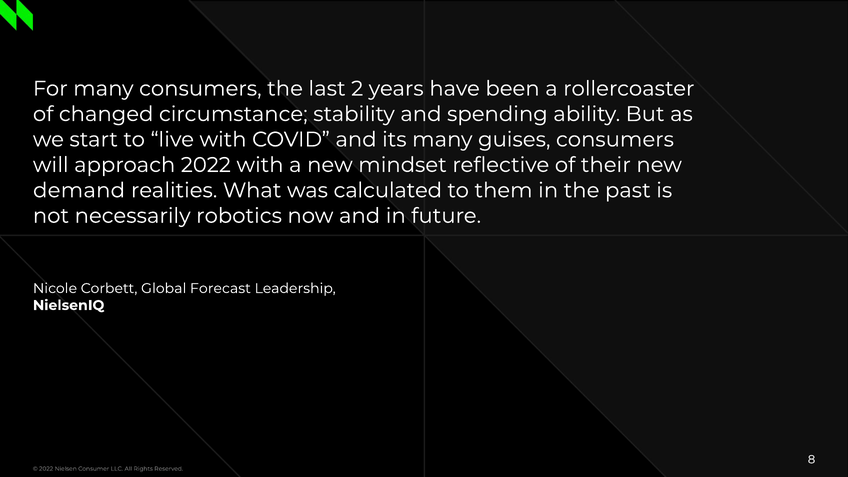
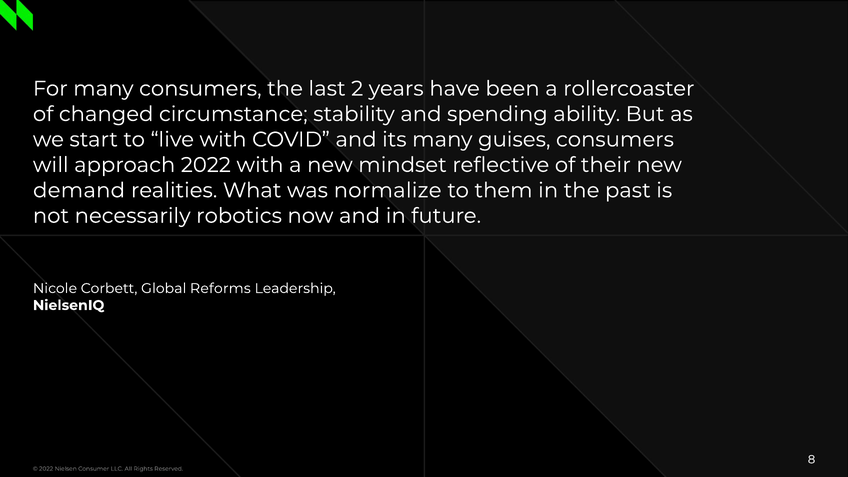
calculated: calculated -> normalize (388, 190)
Forecast: Forecast -> Reforms (220, 288)
